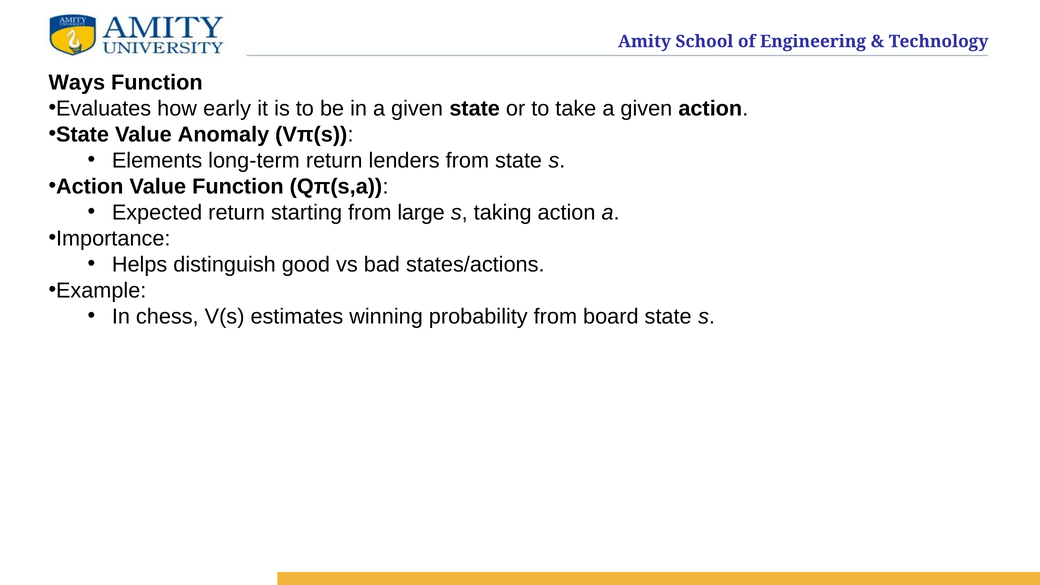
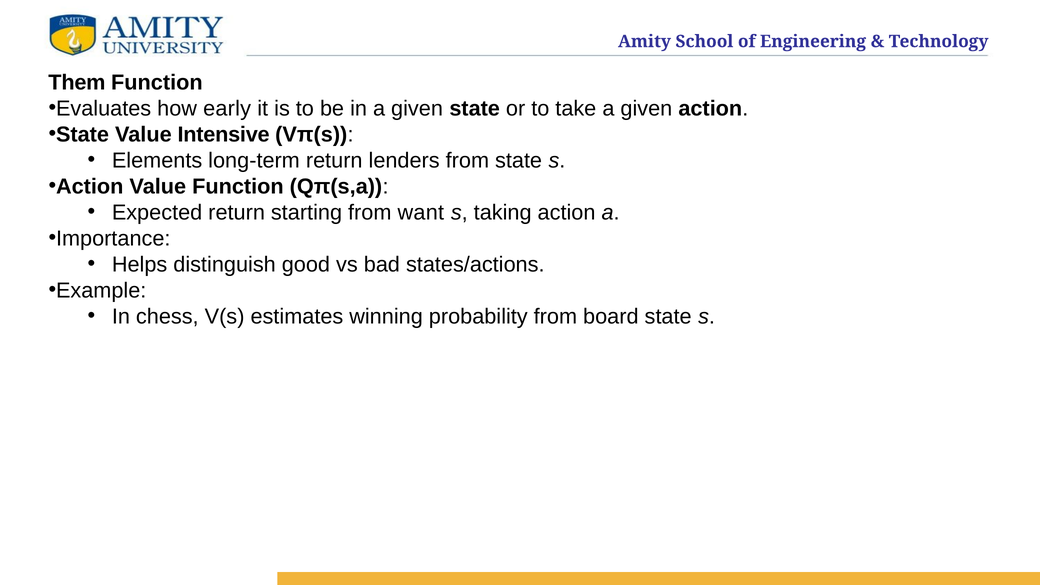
Ways: Ways -> Them (77, 82)
Anomaly: Anomaly -> Intensive (224, 134)
large: large -> want (421, 212)
